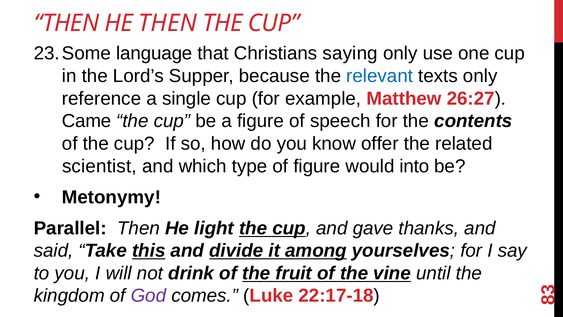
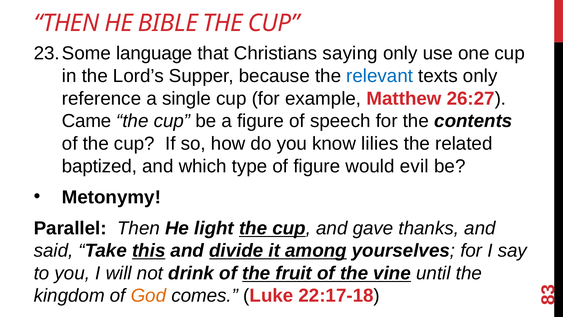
HE THEN: THEN -> BIBLE (168, 23)
offer: offer -> lilies (380, 143)
scientist: scientist -> baptized (100, 166)
into: into -> evil (414, 166)
God colour: purple -> orange (148, 295)
